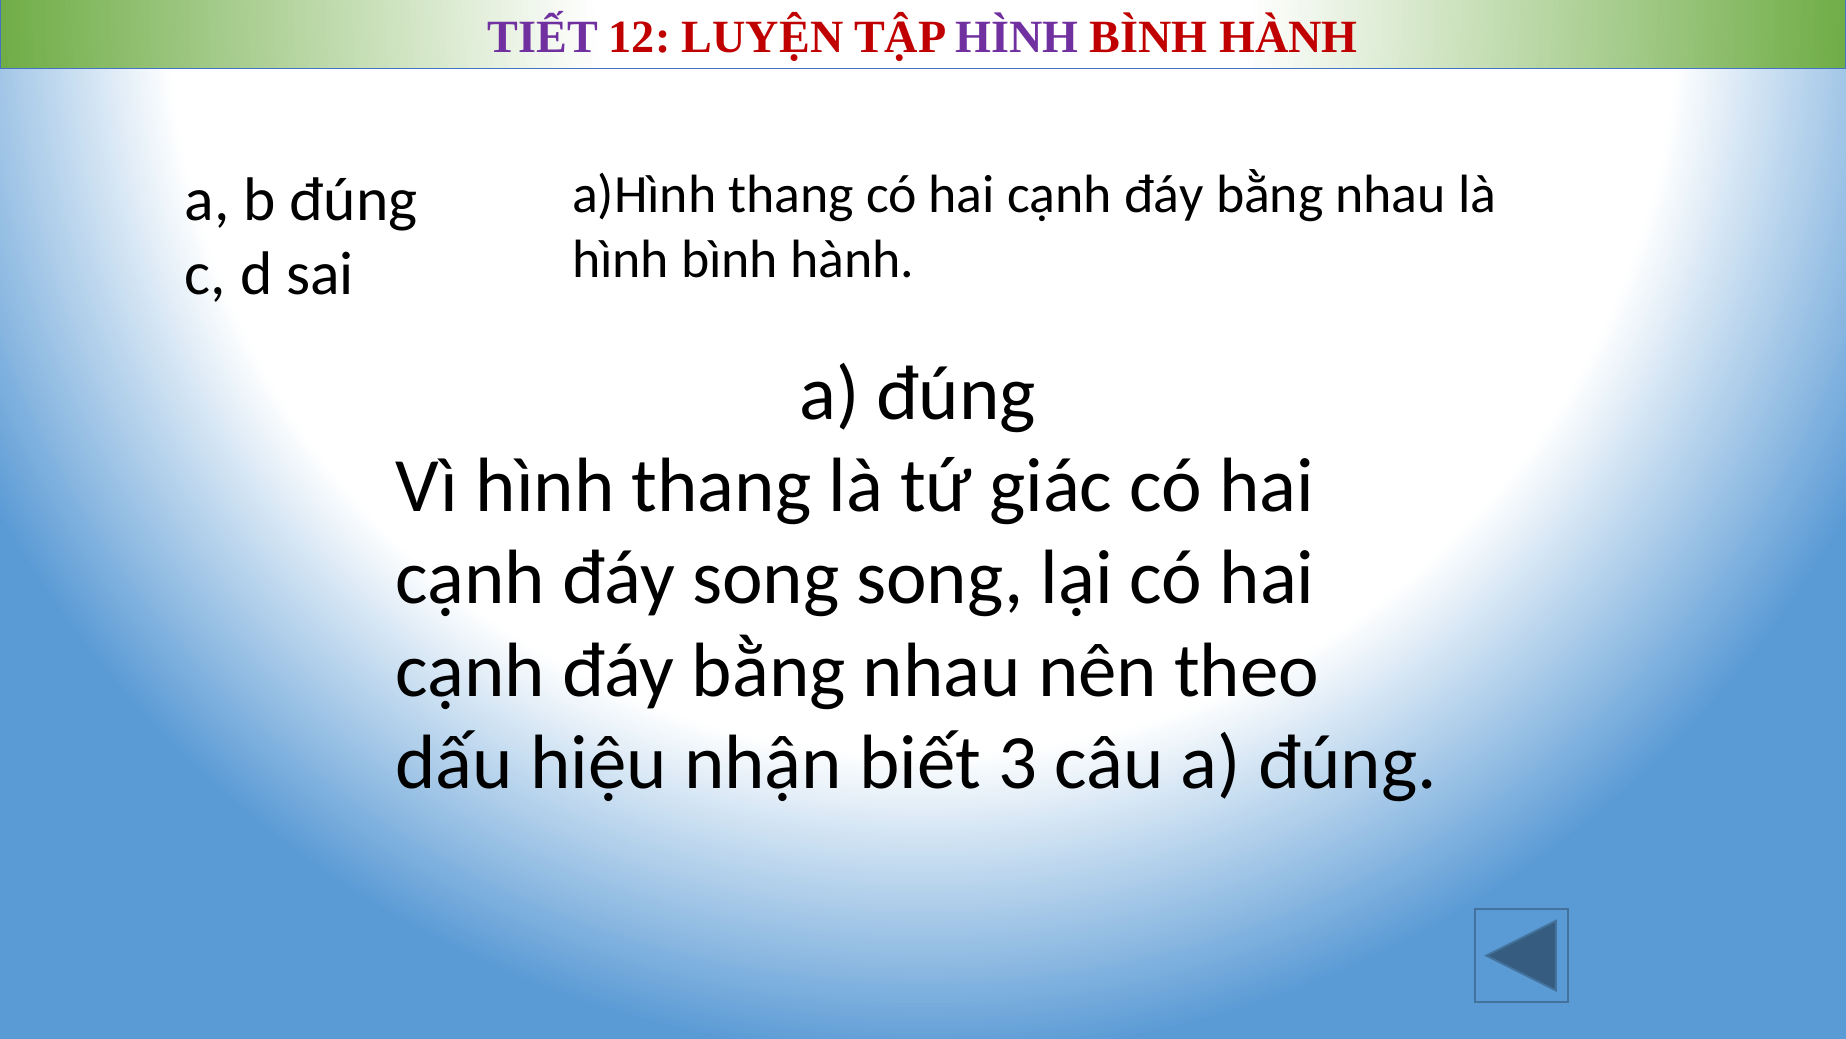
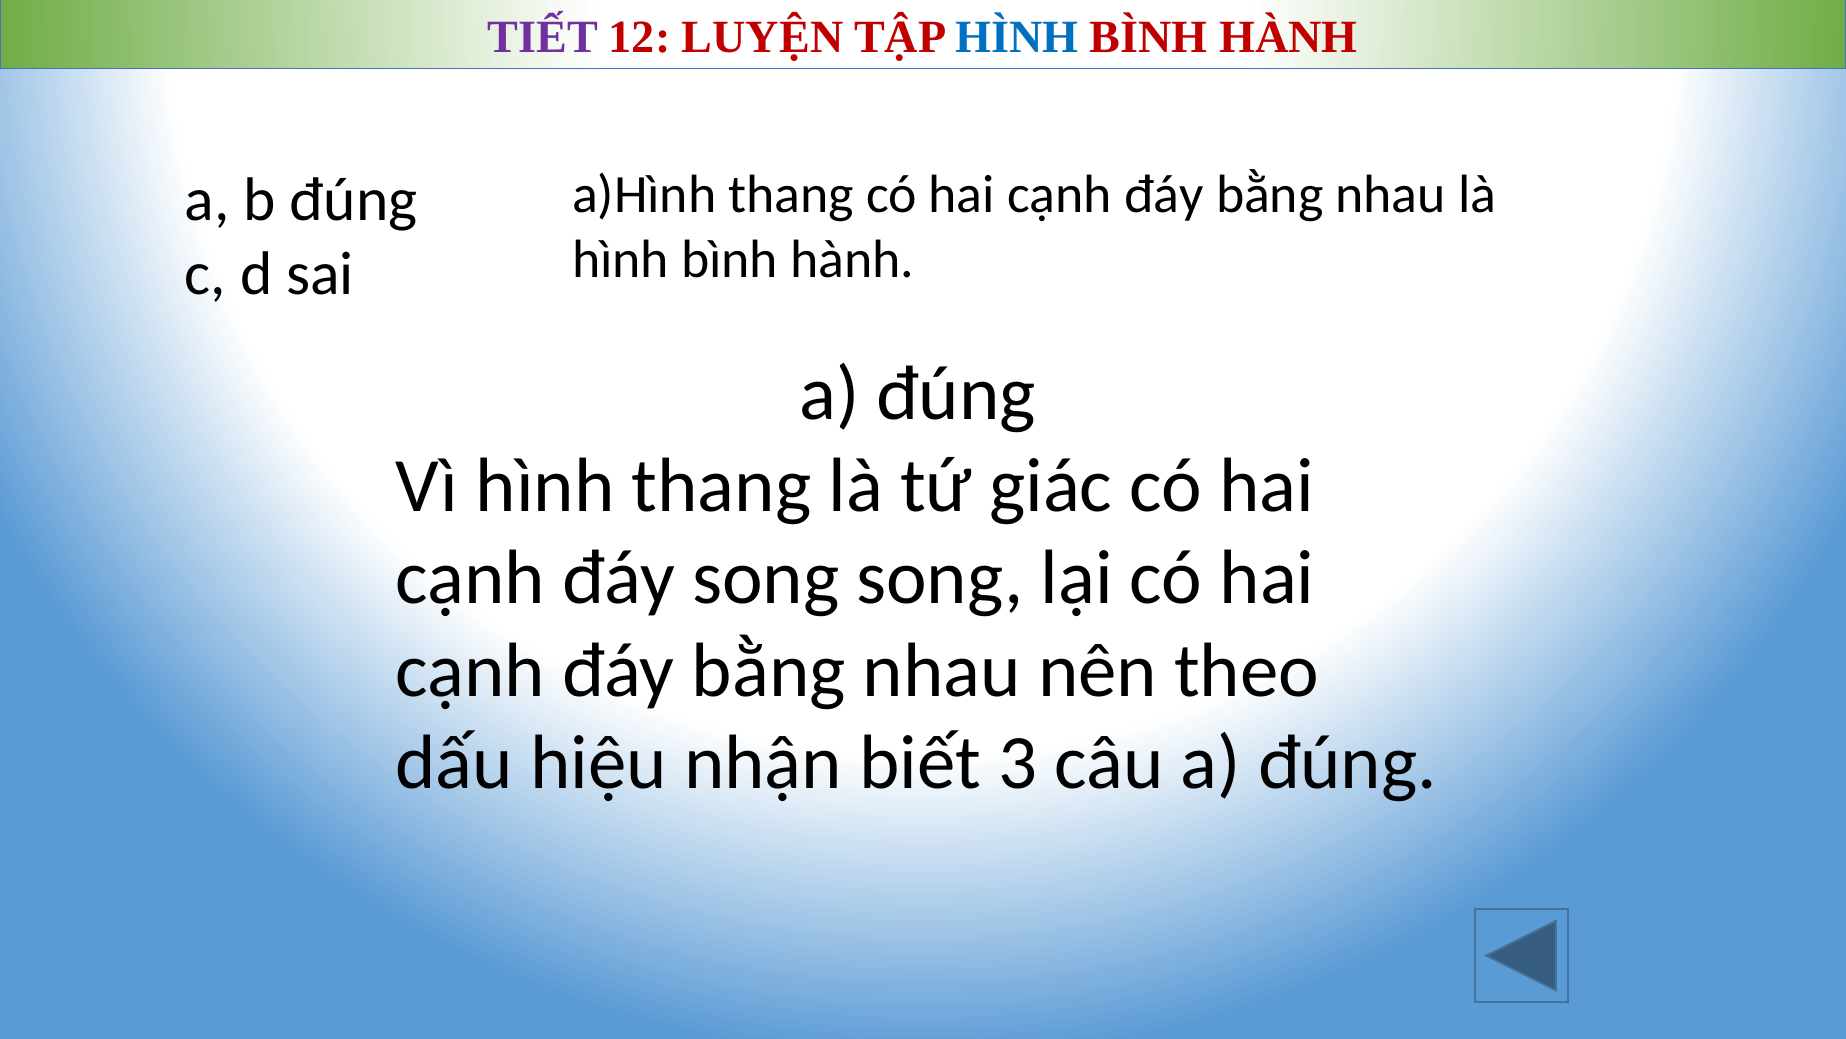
HÌNH colour: purple -> blue (1017, 38)
